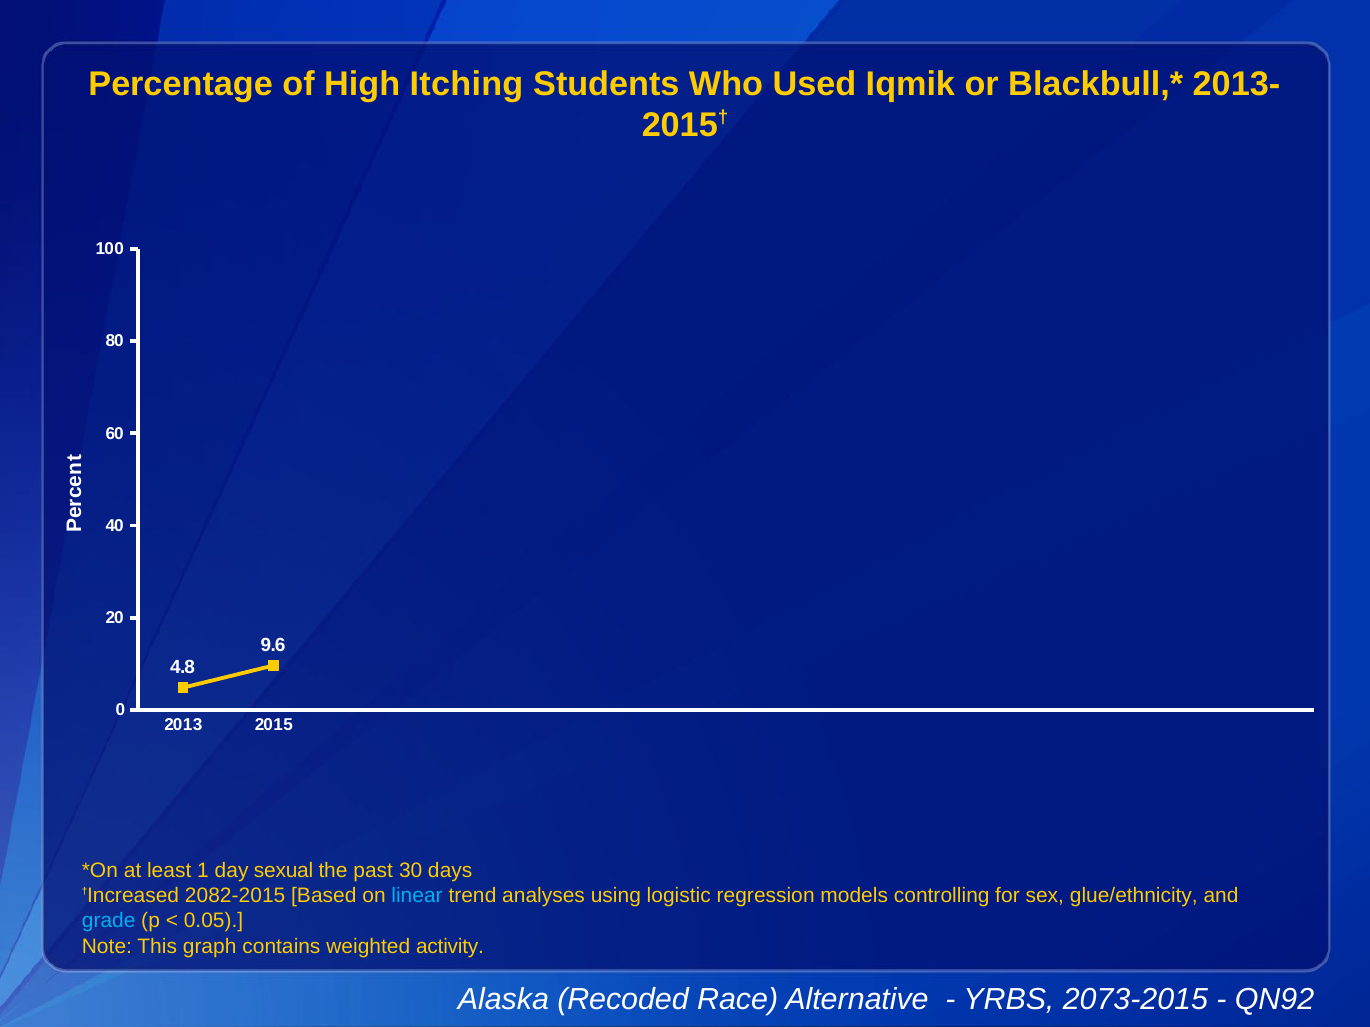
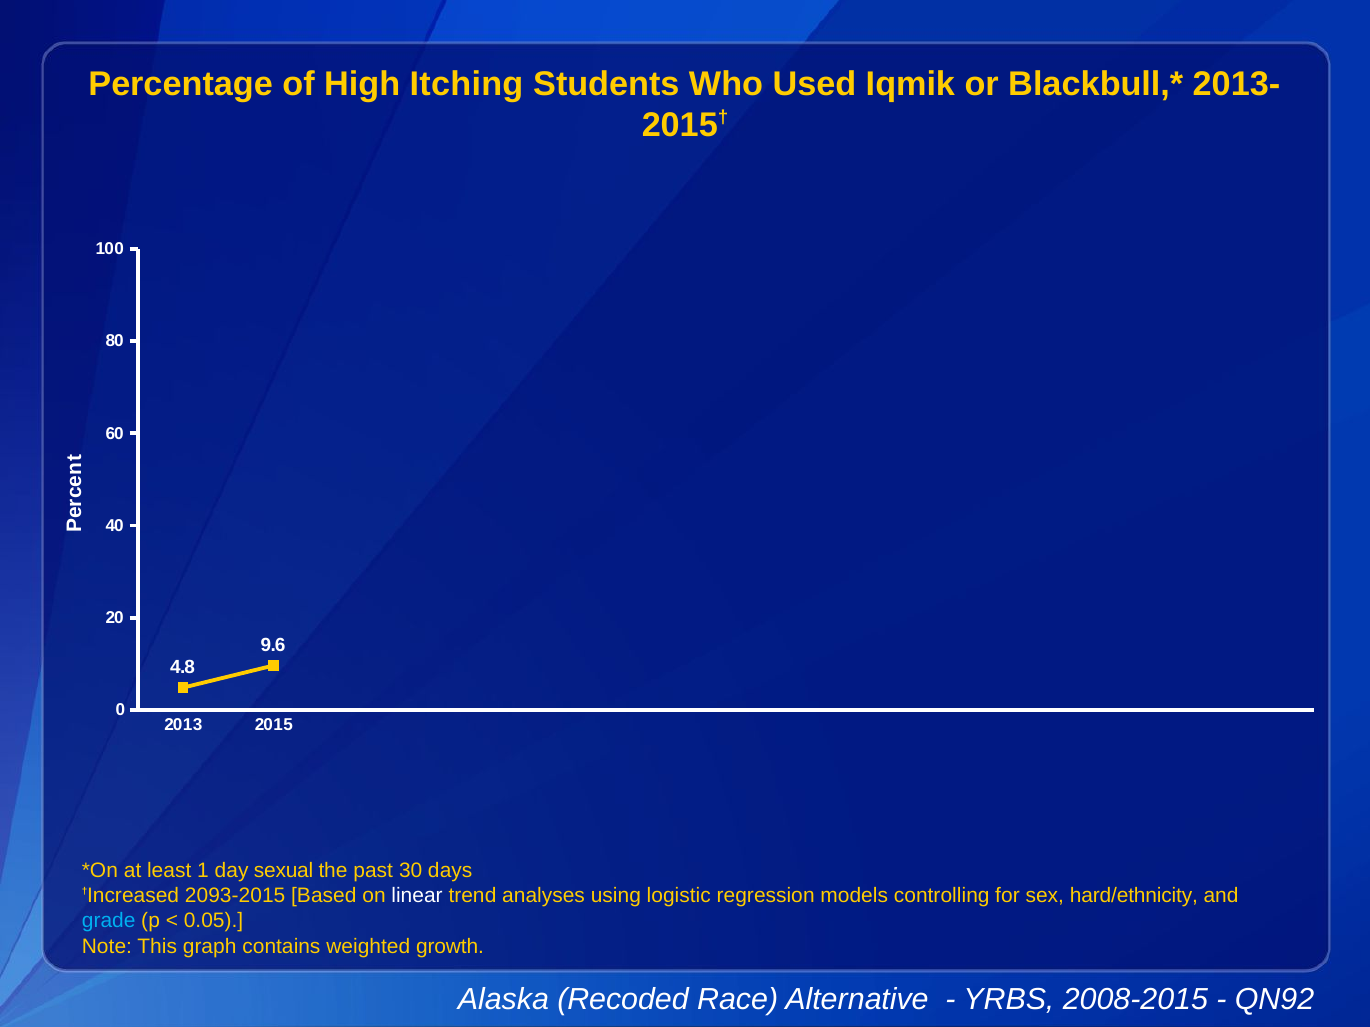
2082-2015: 2082-2015 -> 2093-2015 (235, 896)
linear colour: light blue -> white (417, 896)
glue/ethnicity: glue/ethnicity -> hard/ethnicity (1134, 896)
activity: activity -> growth (450, 947)
2073-2015: 2073-2015 -> 2008-2015 (1135, 1000)
